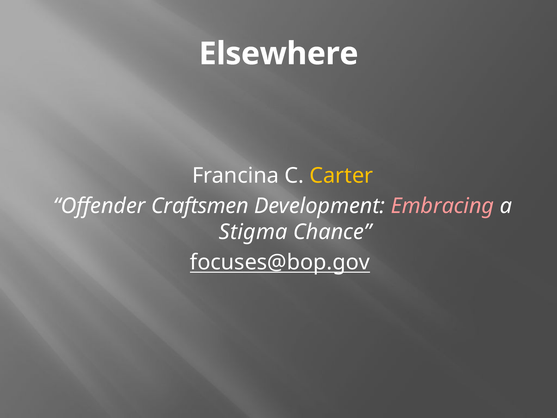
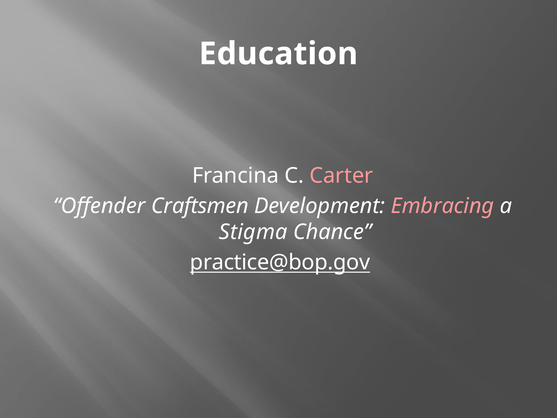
Elsewhere: Elsewhere -> Education (278, 54)
Carter colour: yellow -> pink (341, 175)
focuses@bop.gov: focuses@bop.gov -> practice@bop.gov (280, 262)
